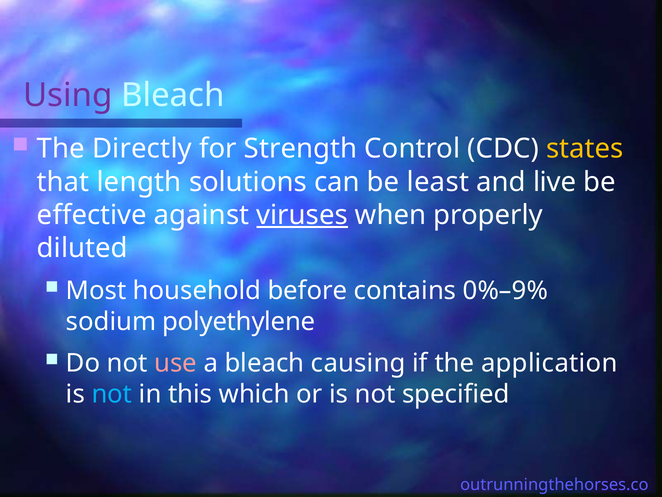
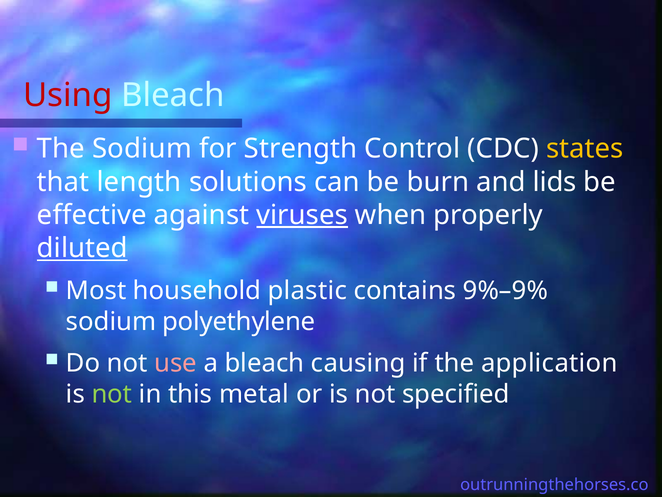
Using colour: purple -> red (68, 95)
The Directly: Directly -> Sodium (142, 149)
least: least -> burn (438, 182)
live: live -> lids (555, 182)
diluted underline: none -> present (82, 248)
before: before -> plastic (307, 291)
0%–9%: 0%–9% -> 9%–9% (505, 291)
not colour: light blue -> light green (112, 394)
which: which -> metal (254, 394)
